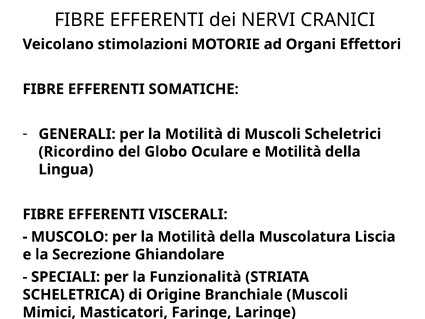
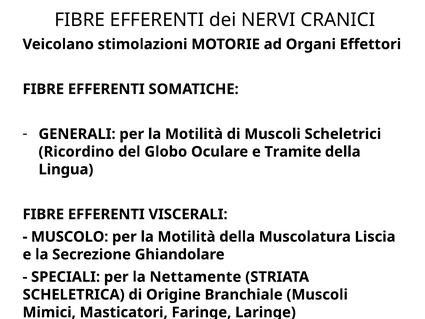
e Motilità: Motilità -> Tramite (293, 152)
Funzionalità: Funzionalità -> Nettamente (195, 277)
